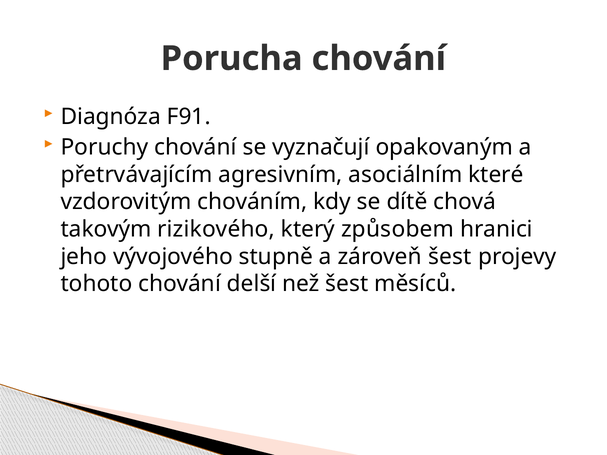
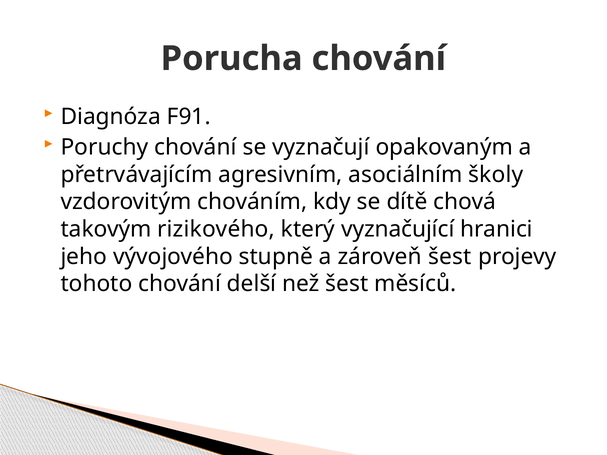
které: které -> školy (496, 175)
způsobem: způsobem -> vyznačující (398, 229)
